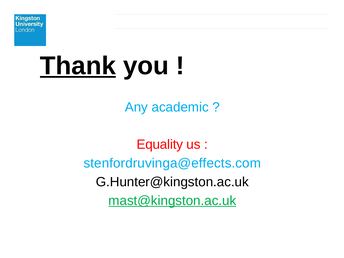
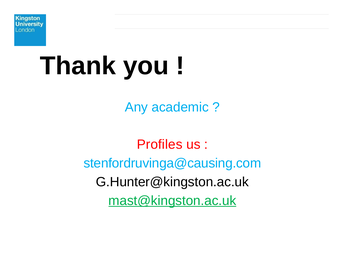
Thank underline: present -> none (78, 66)
Equality: Equality -> Profiles (160, 145)
stenfordruvinga@effects.com: stenfordruvinga@effects.com -> stenfordruvinga@causing.com (172, 163)
